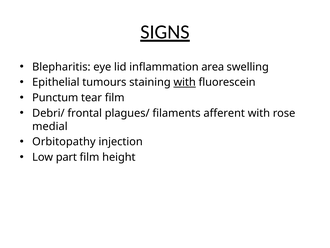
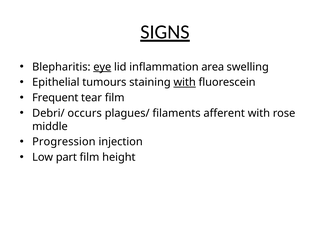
eye underline: none -> present (102, 67)
Punctum: Punctum -> Frequent (55, 98)
frontal: frontal -> occurs (85, 113)
medial: medial -> middle (50, 126)
Orbitopathy: Orbitopathy -> Progression (64, 142)
